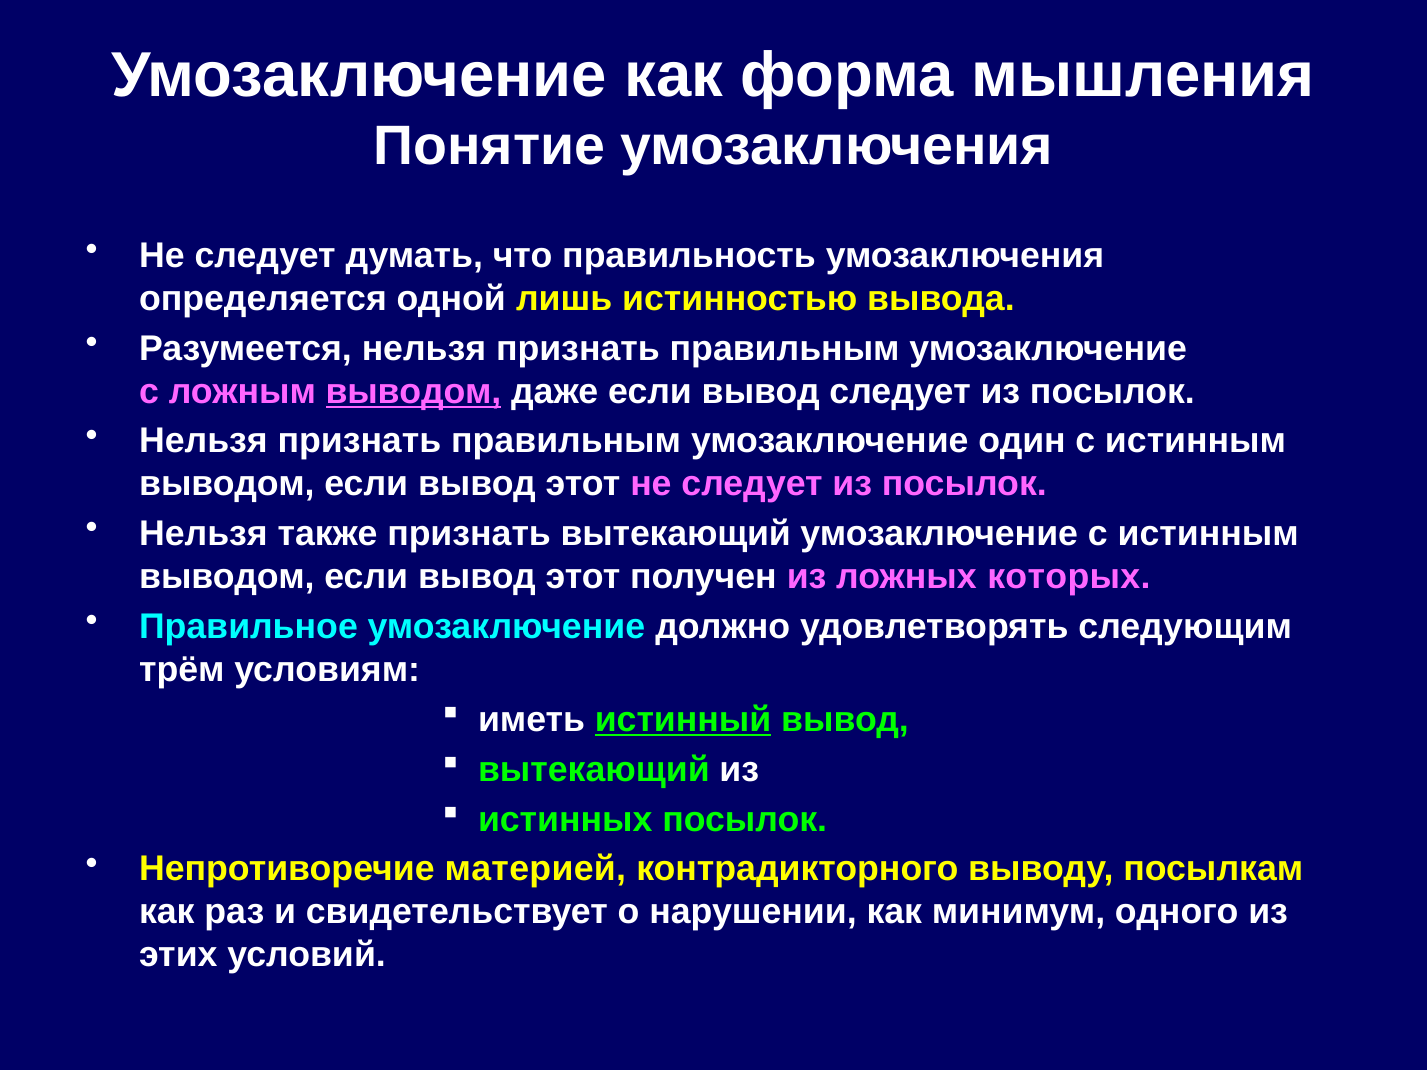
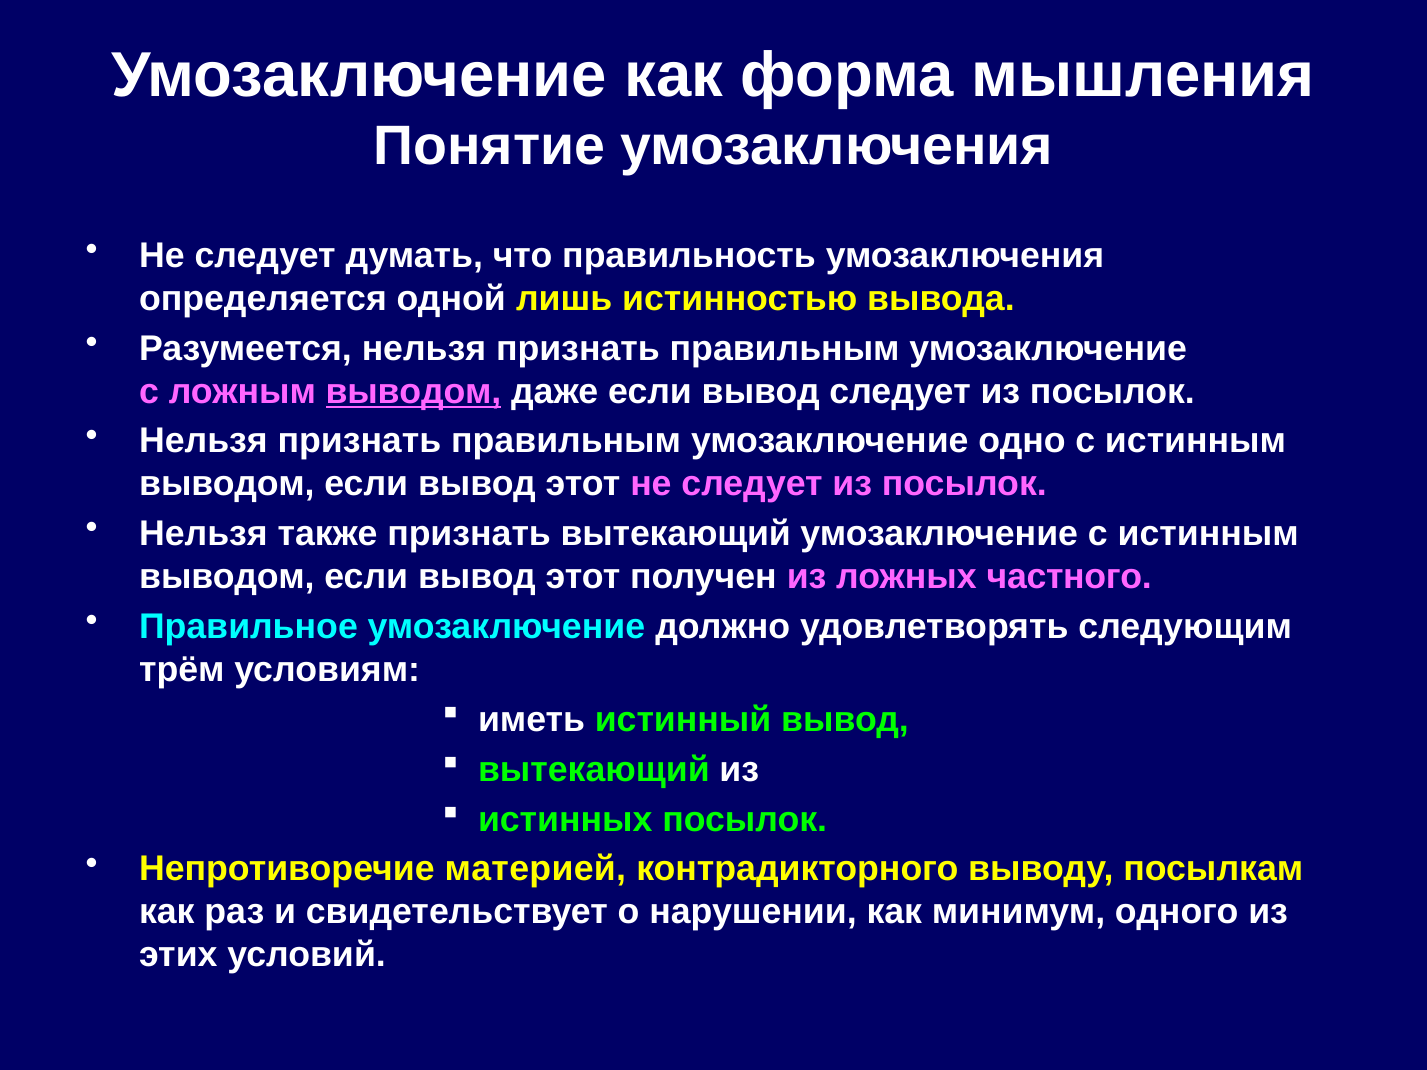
один: один -> одно (1022, 441)
которых: которых -> частного (1069, 577)
истинный underline: present -> none (683, 720)
